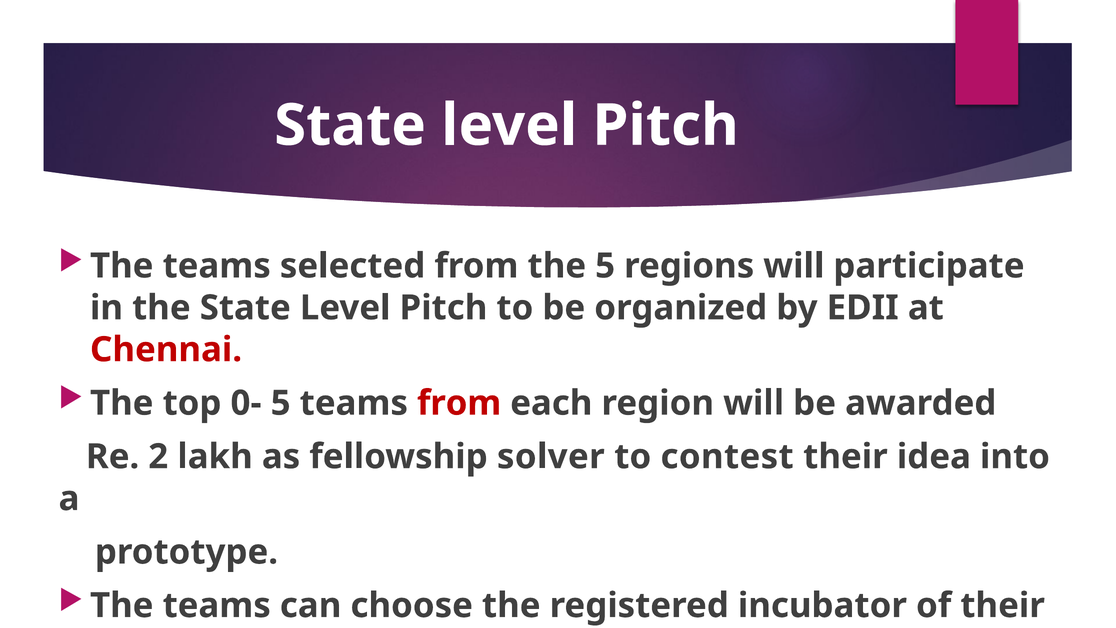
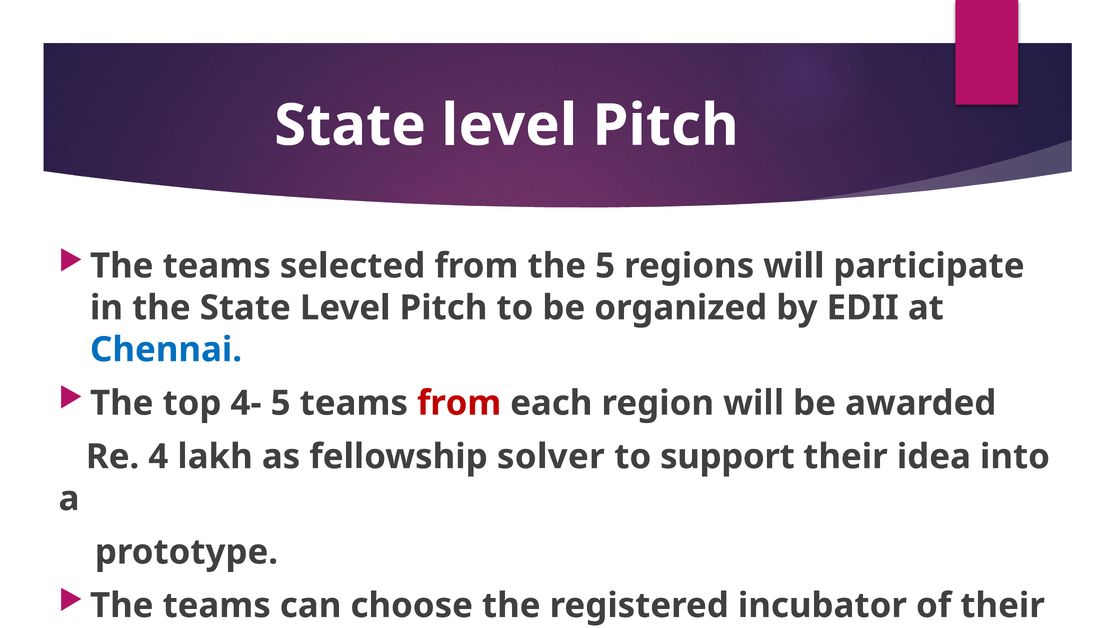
Chennai colour: red -> blue (166, 350)
0-: 0- -> 4- (246, 403)
2: 2 -> 4 (158, 457)
contest: contest -> support (727, 457)
